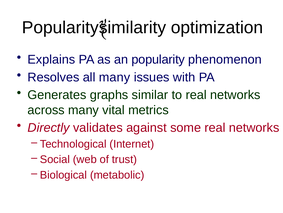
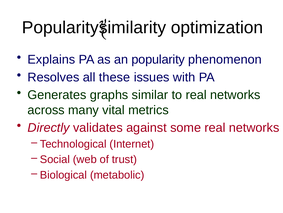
all many: many -> these (115, 77)
